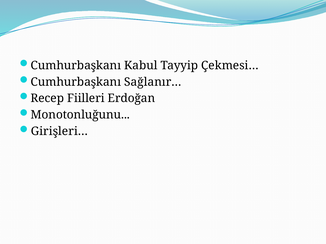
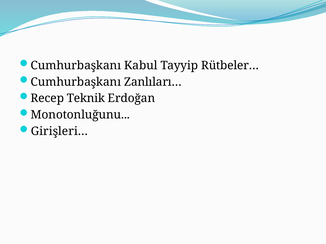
Çekmesi…: Çekmesi… -> Rütbeler… (230, 66)
Sağlanır…: Sağlanır… -> Zanlıları… (153, 82)
Fiilleri: Fiilleri -> Teknik (86, 99)
